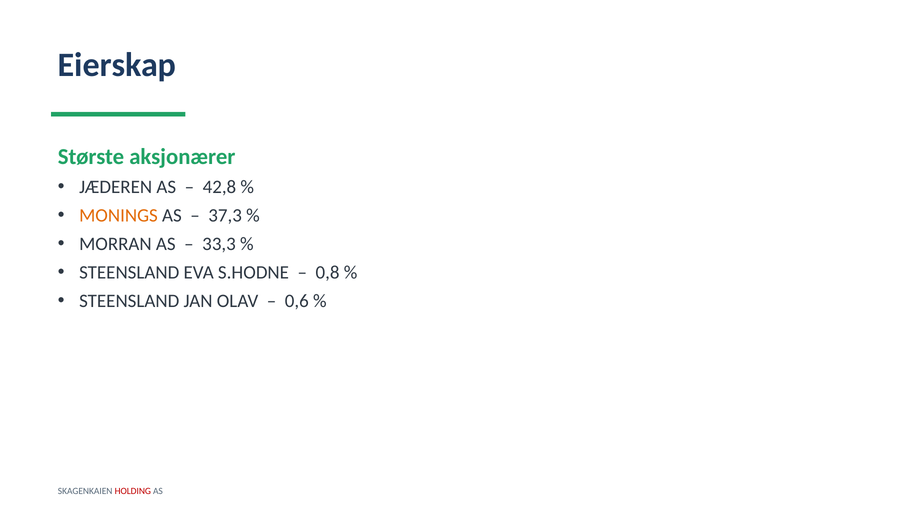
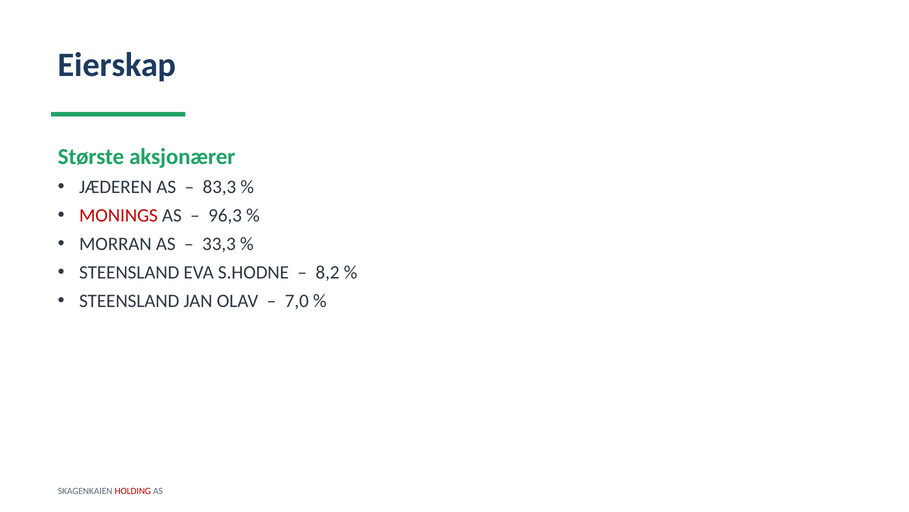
42,8: 42,8 -> 83,3 (219, 187)
MONINGS colour: orange -> red (118, 215)
37,3: 37,3 -> 96,3 (225, 215)
0,8: 0,8 -> 8,2 (328, 272)
0,6: 0,6 -> 7,0 (297, 301)
